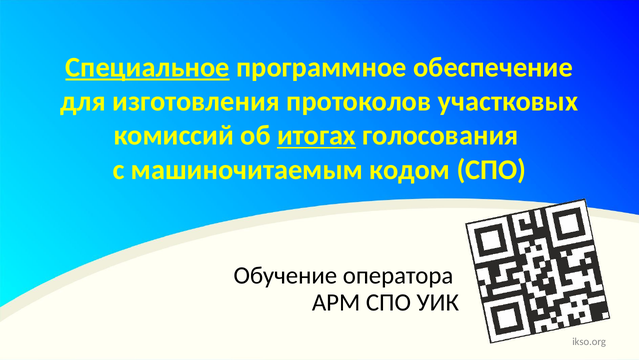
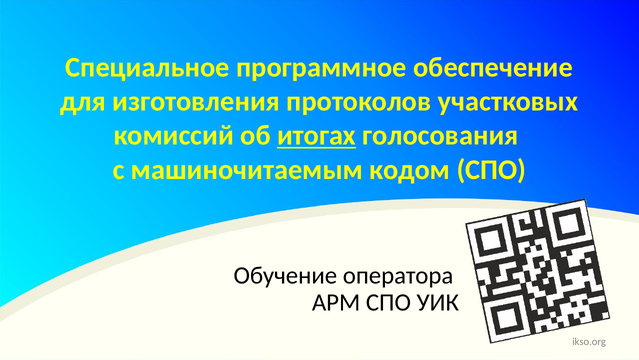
Специальное underline: present -> none (148, 67)
